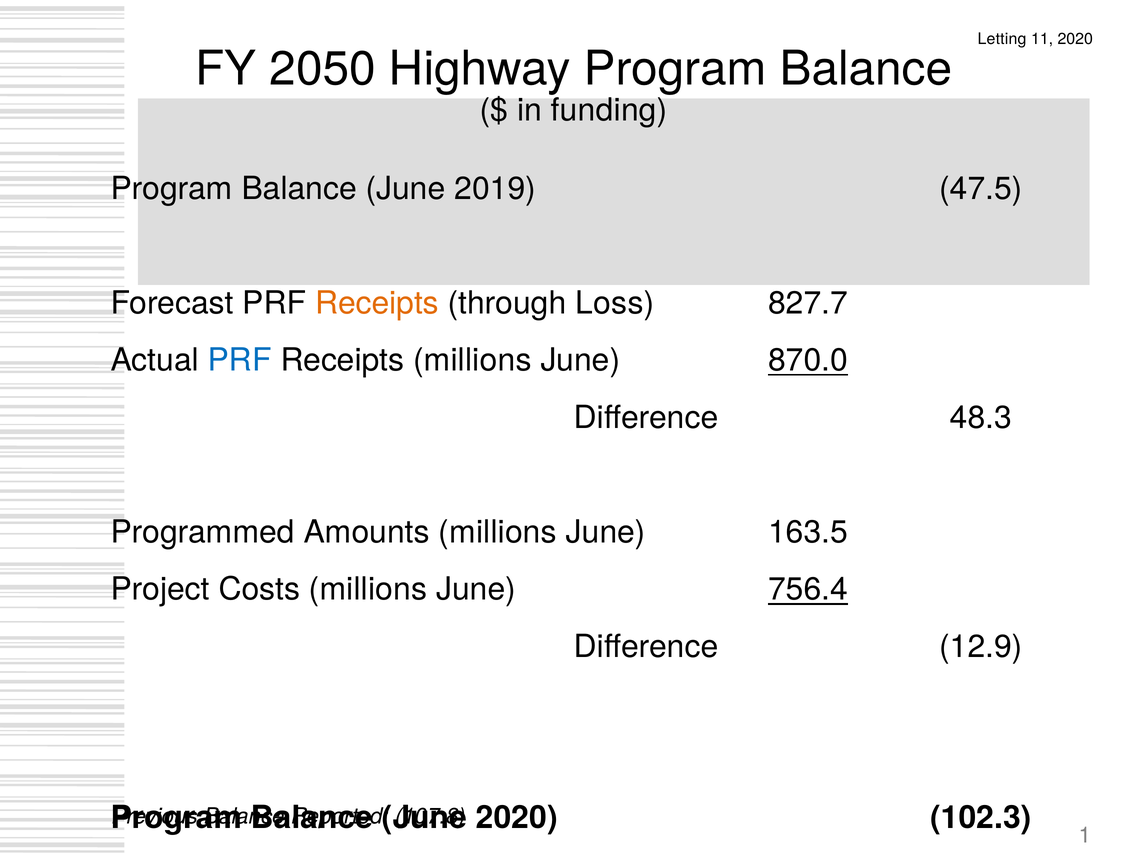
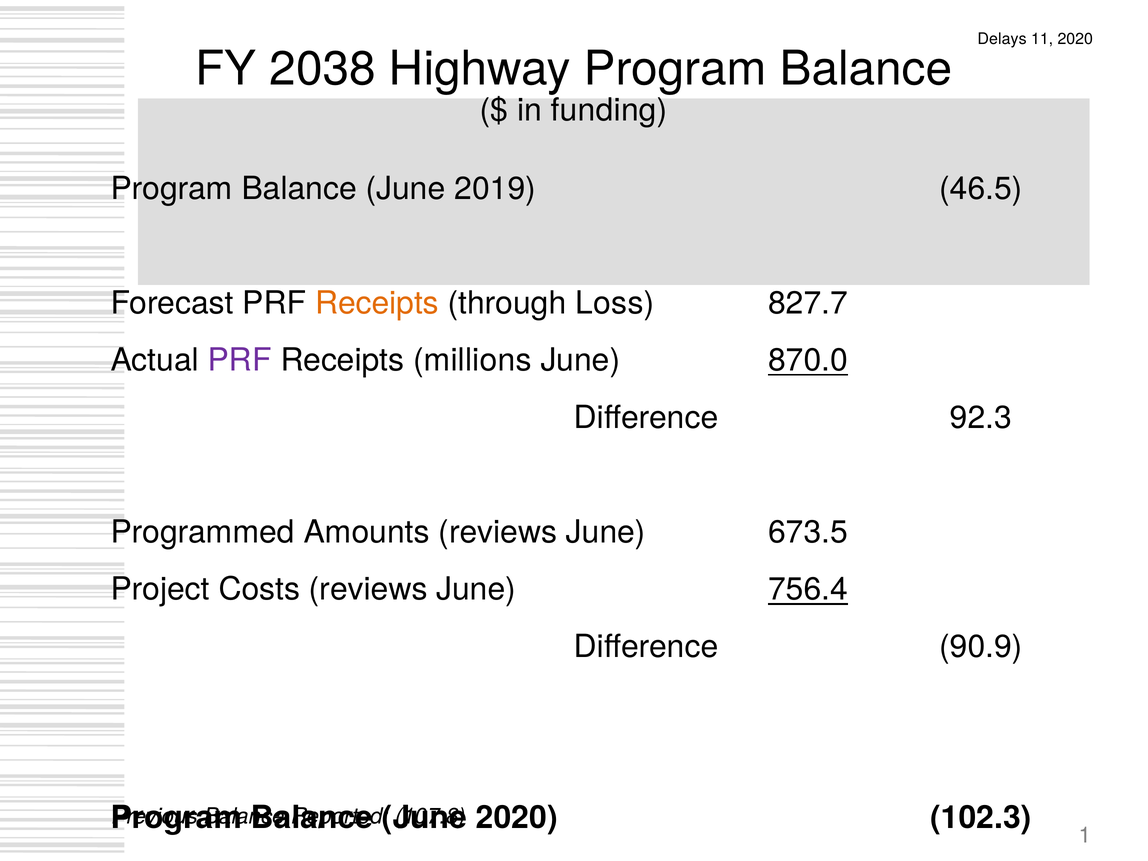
Letting: Letting -> Delays (1002, 39)
2050: 2050 -> 2038 (323, 69)
47.5: 47.5 -> 46.5 (981, 188)
PRF colour: blue -> purple (240, 360)
48.3: 48.3 -> 92.3 (981, 418)
Amounts millions: millions -> reviews (498, 532)
163.5: 163.5 -> 673.5 (808, 532)
Costs millions: millions -> reviews (368, 589)
12.9: 12.9 -> 90.9 (981, 647)
